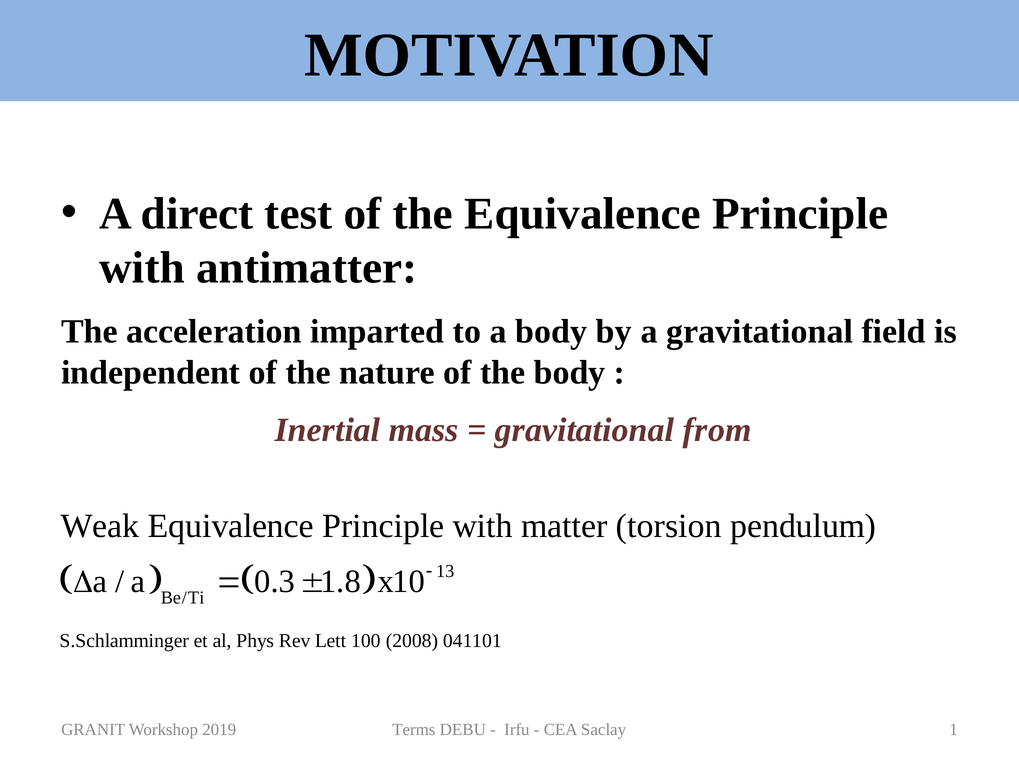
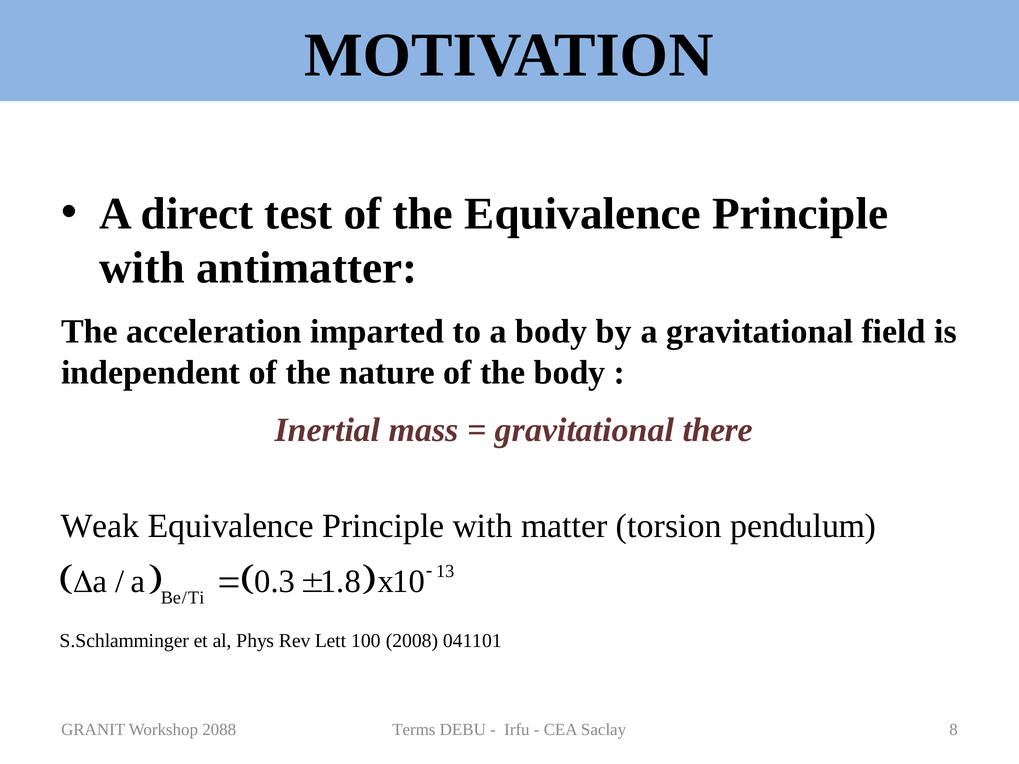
from: from -> there (718, 430)
2019: 2019 -> 2088 (219, 730)
1: 1 -> 8 (954, 730)
